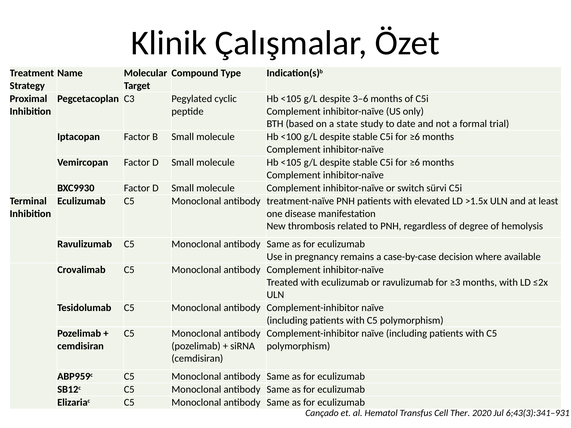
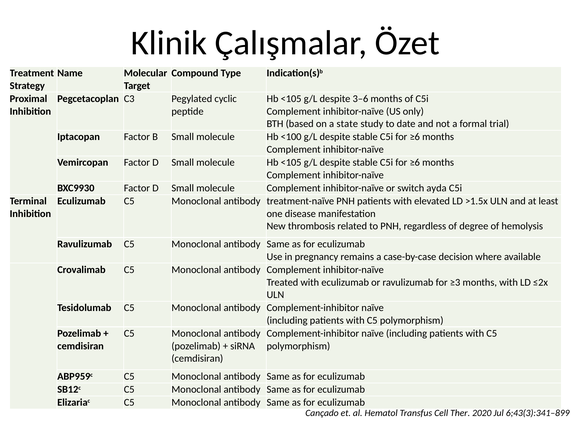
sürvi: sürvi -> ayda (437, 188)
6;43(3):341–931: 6;43(3):341–931 -> 6;43(3):341–899 (538, 413)
